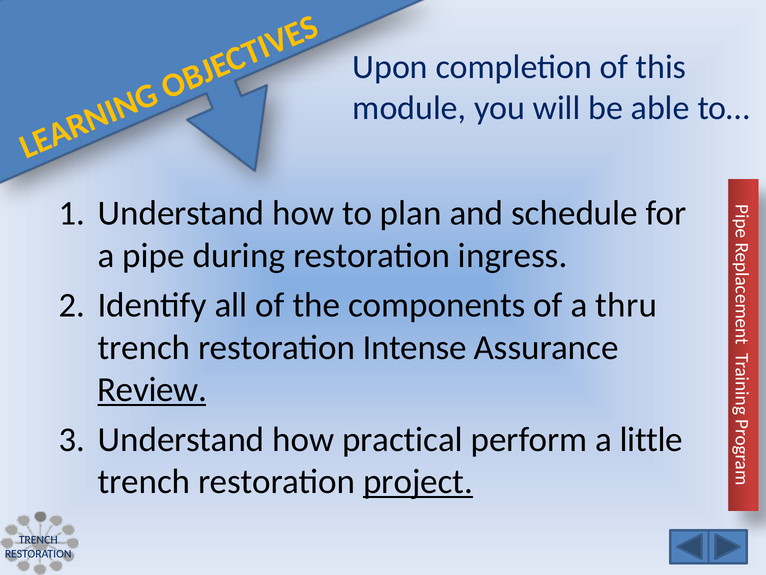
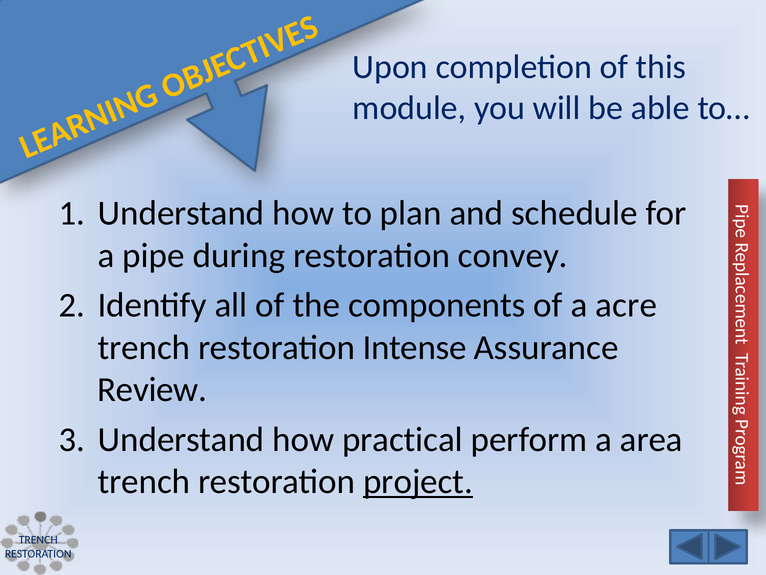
ingress: ingress -> convey (513, 255)
thru: thru -> acre (626, 305)
Review underline: present -> none (152, 389)
little: little -> area (651, 439)
